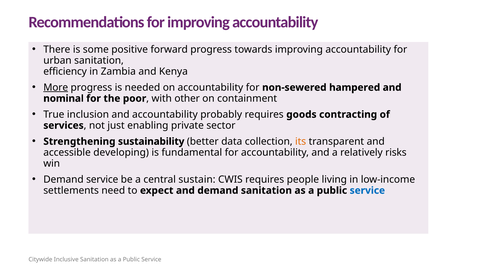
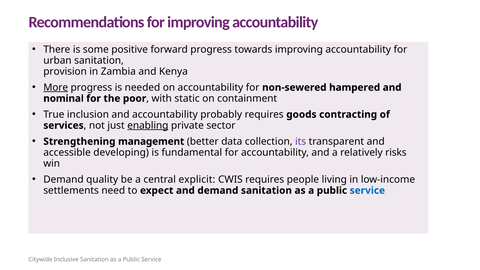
efficiency: efficiency -> provision (65, 71)
other: other -> static (187, 98)
enabling underline: none -> present (148, 125)
sustainability: sustainability -> management (151, 141)
its colour: orange -> purple (301, 141)
Demand service: service -> quality (102, 179)
sustain: sustain -> explicit (197, 179)
